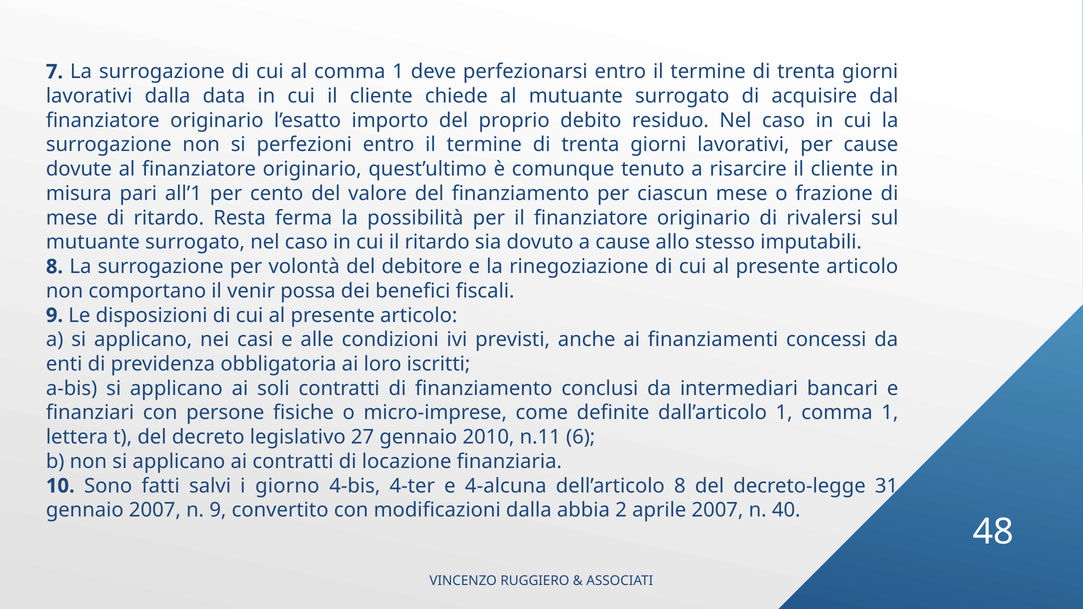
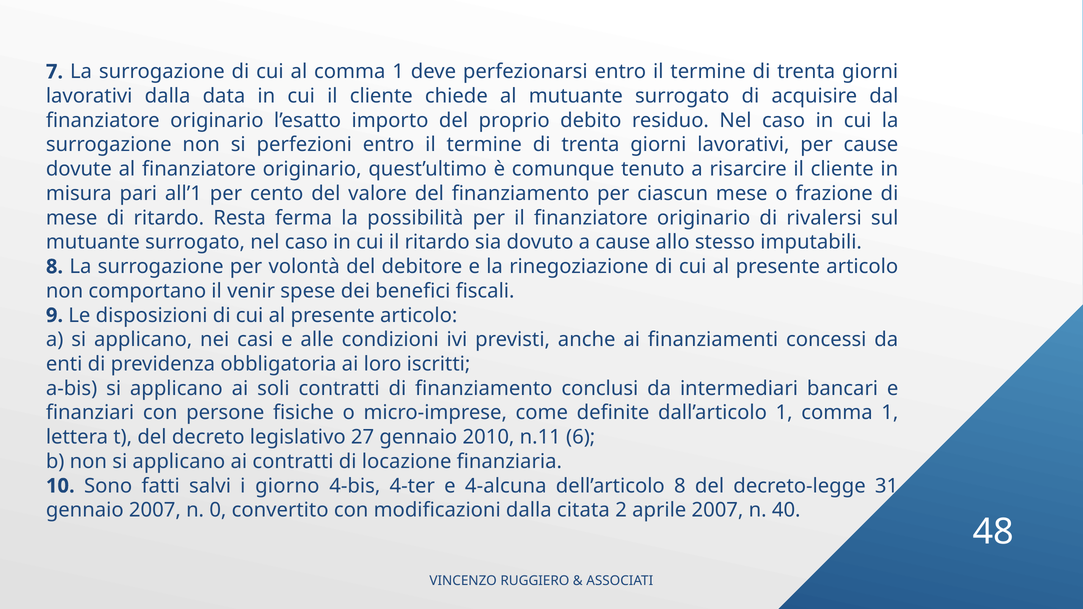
possa: possa -> spese (308, 291)
n 9: 9 -> 0 (218, 510)
abbia: abbia -> citata (583, 510)
